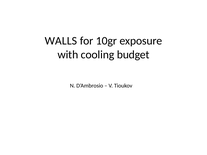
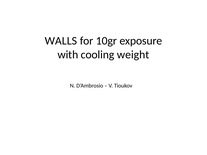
budget: budget -> weight (133, 55)
